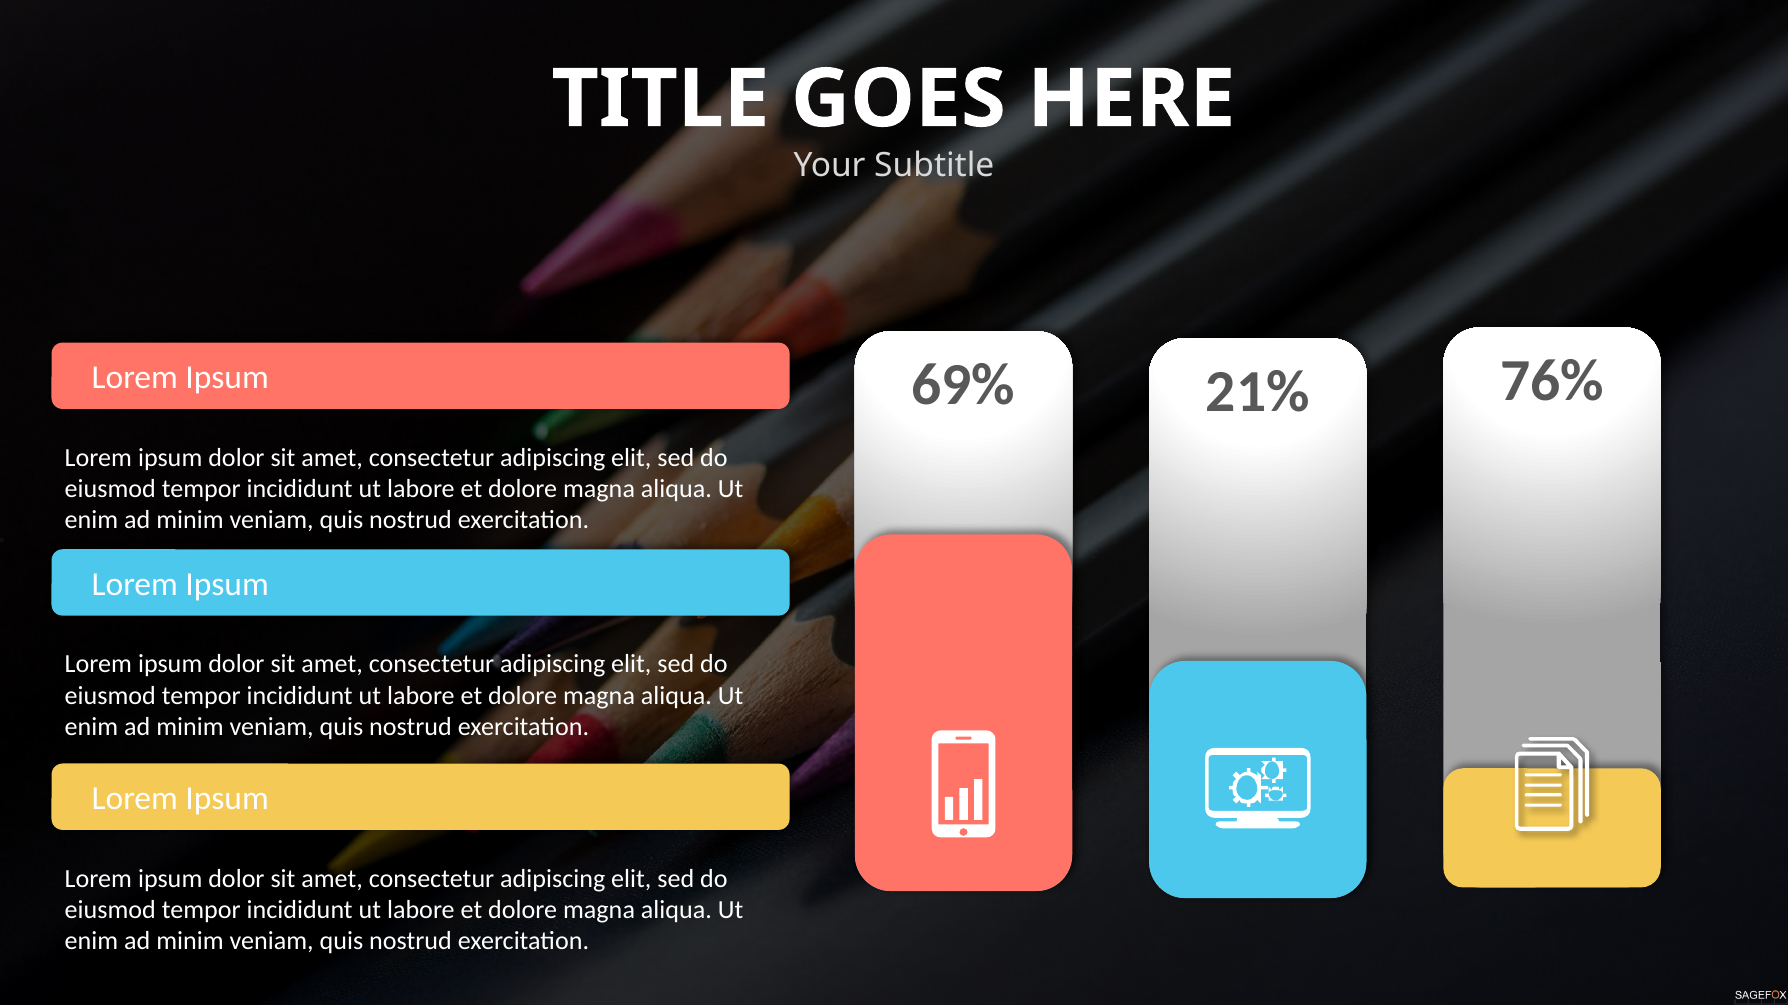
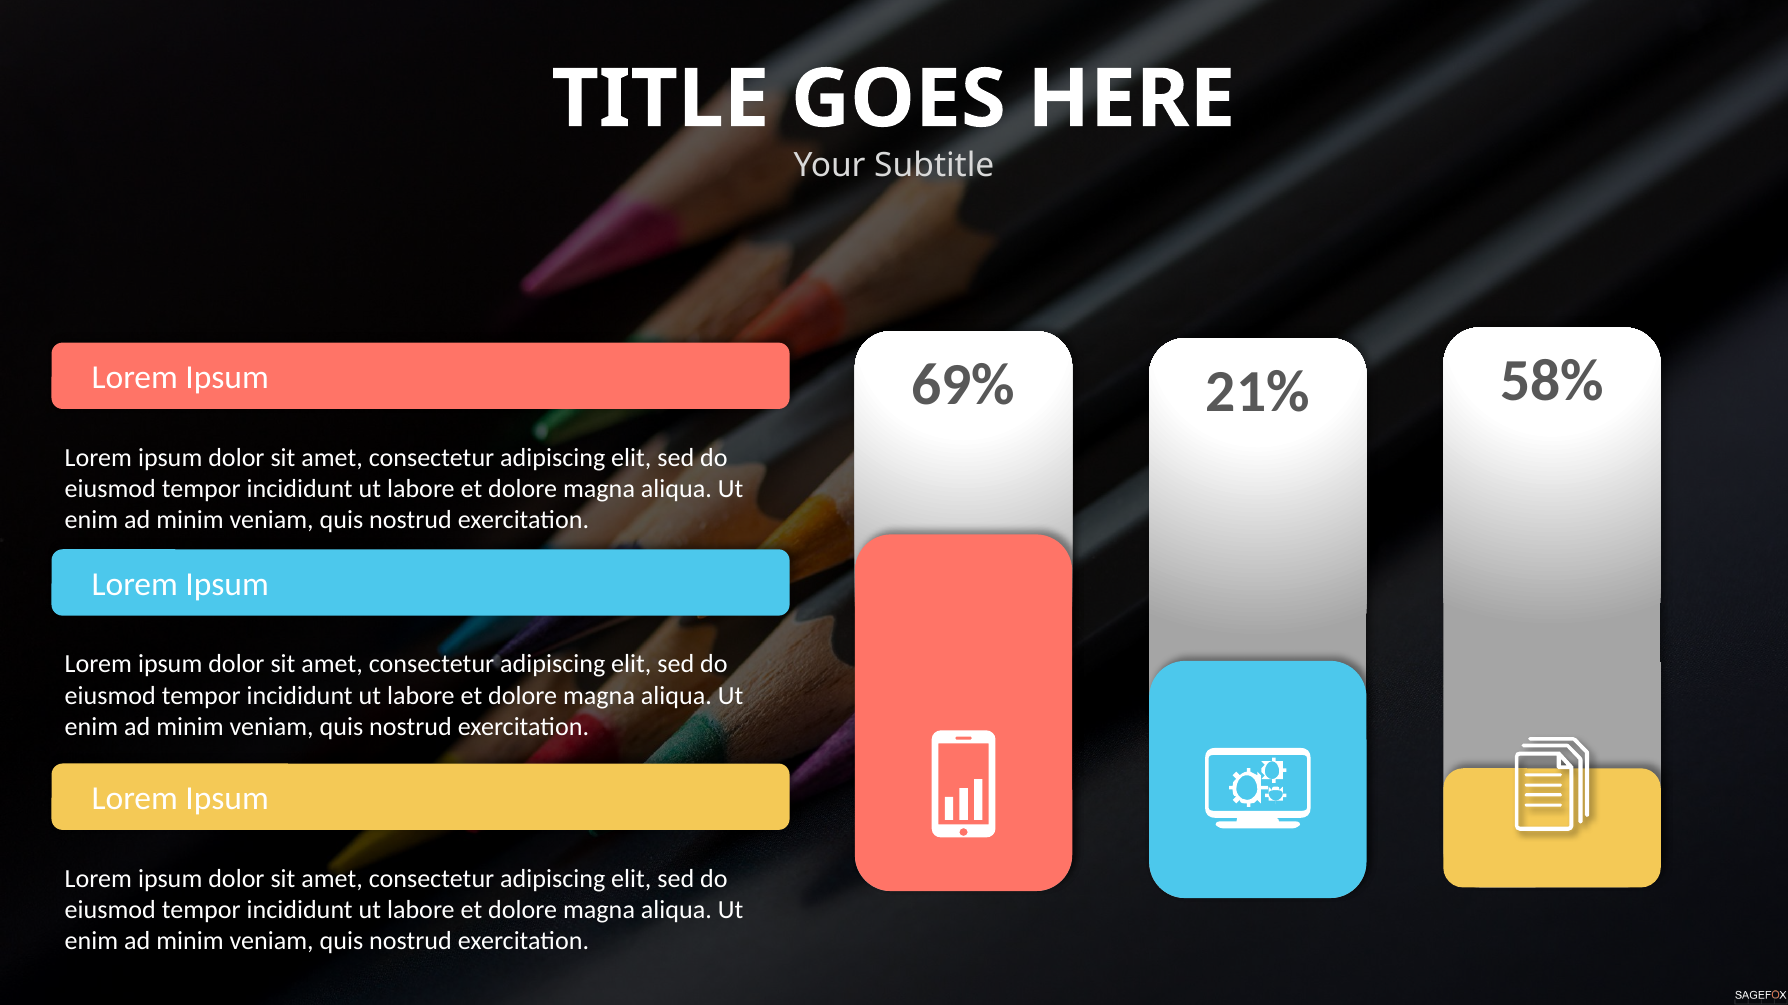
76%: 76% -> 58% (1552, 381)
